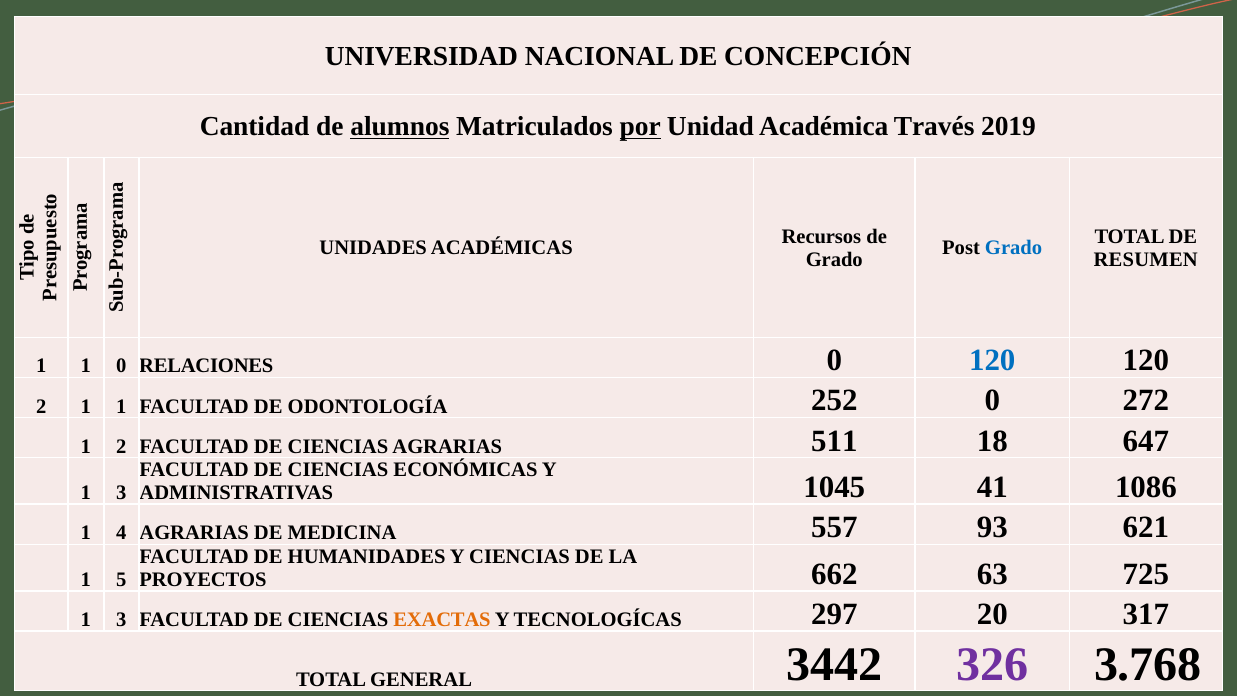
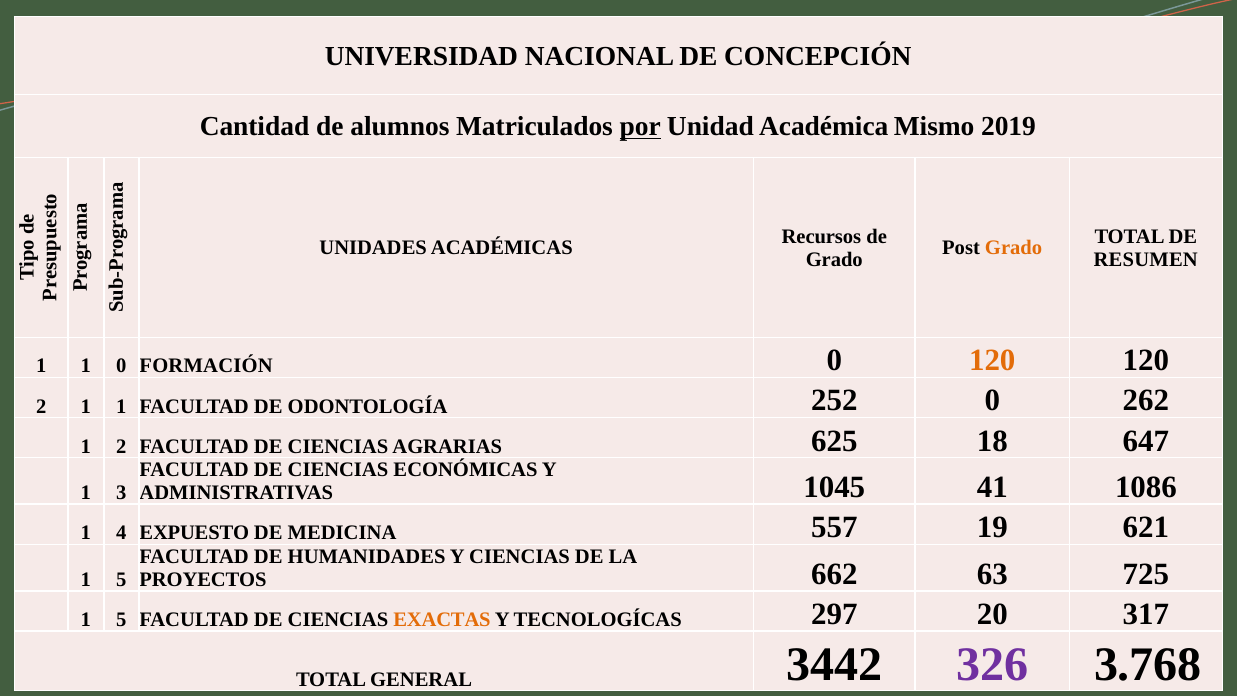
alumnos underline: present -> none (400, 127)
Través: Través -> Mismo (934, 127)
Grado colour: blue -> orange (1014, 248)
RELACIONES: RELACIONES -> FORMACIÓN (206, 366)
120 colour: blue -> orange (992, 361)
272: 272 -> 262 (1146, 401)
511: 511 -> 625 (834, 441)
4 AGRARIAS: AGRARIAS -> EXPUESTO (194, 533)
93: 93 -> 19 (992, 527)
3: 3 -> 5 (121, 619)
